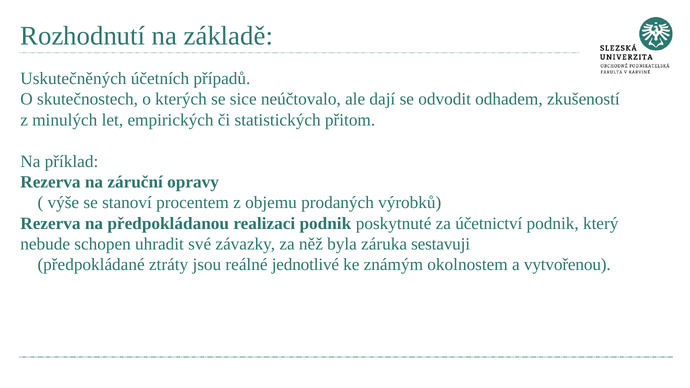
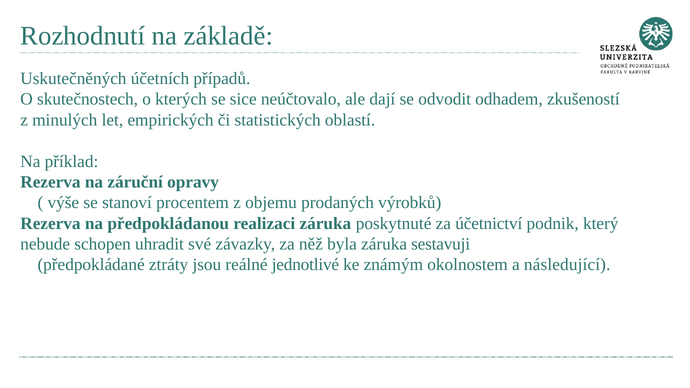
přitom: přitom -> oblastí (350, 120)
realizaci podnik: podnik -> záruka (325, 224)
vytvořenou: vytvořenou -> následující (567, 265)
